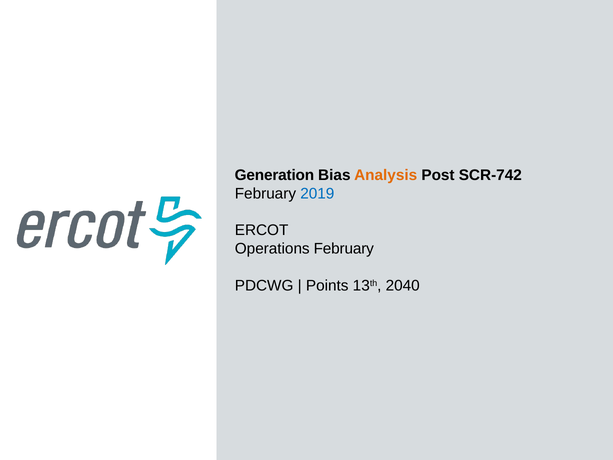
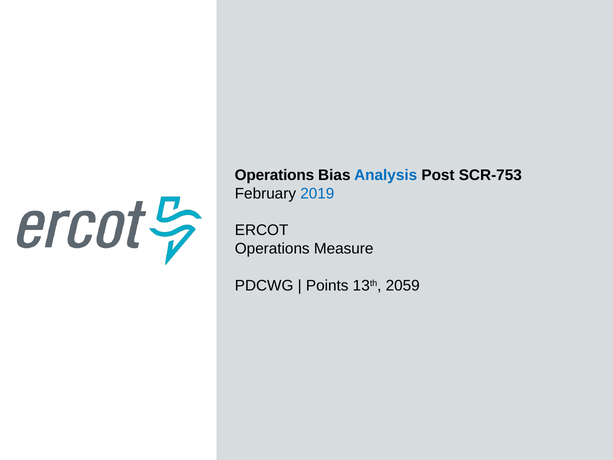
Generation: Generation -> Operations (274, 175)
Analysis colour: orange -> blue (386, 175)
SCR-742: SCR-742 -> SCR-753 (490, 175)
Operations February: February -> Measure (344, 249)
2040: 2040 -> 2059 (403, 285)
